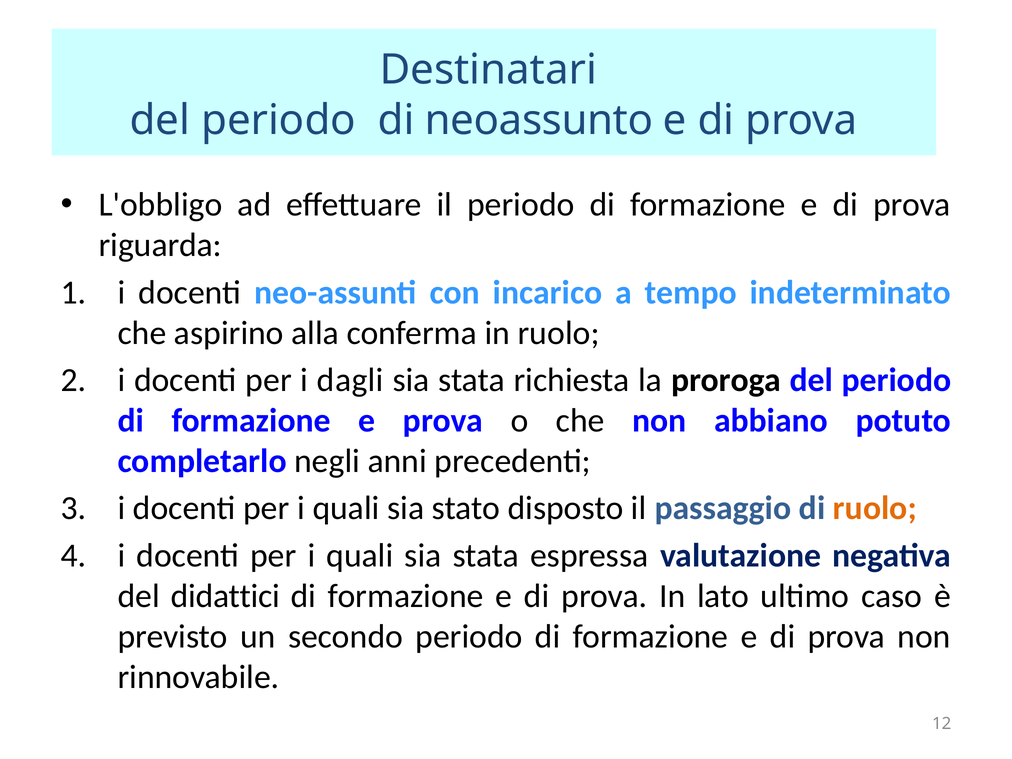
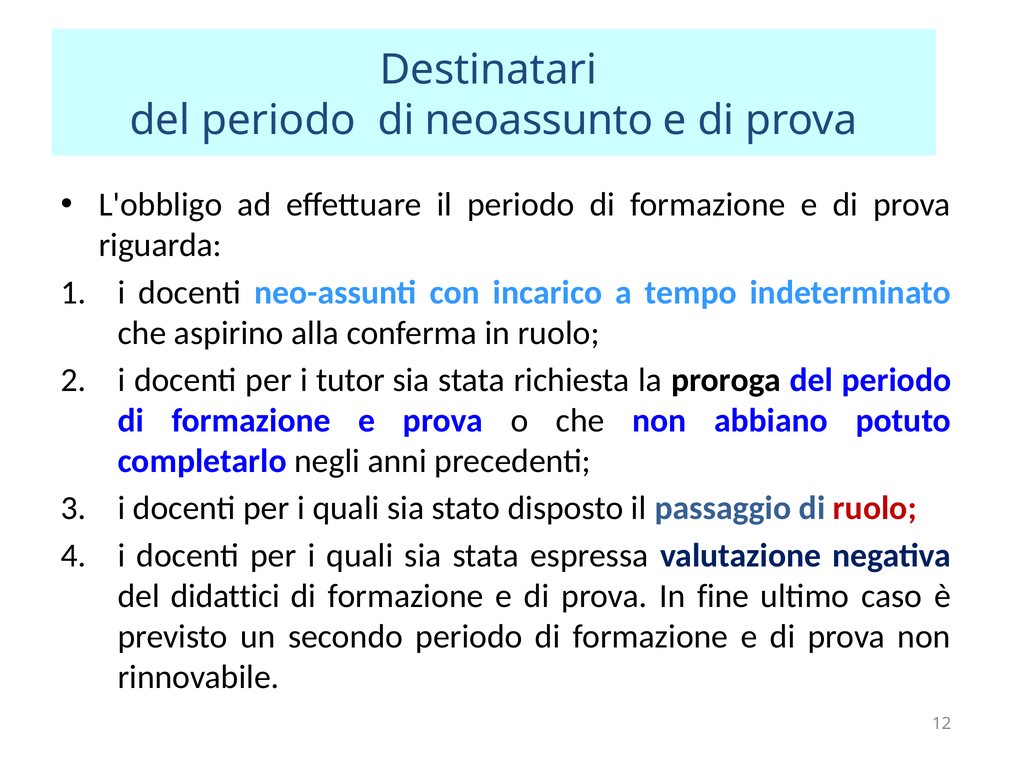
dagli: dagli -> tutor (351, 380)
ruolo colour: orange -> red (875, 508)
lato: lato -> fine (723, 596)
